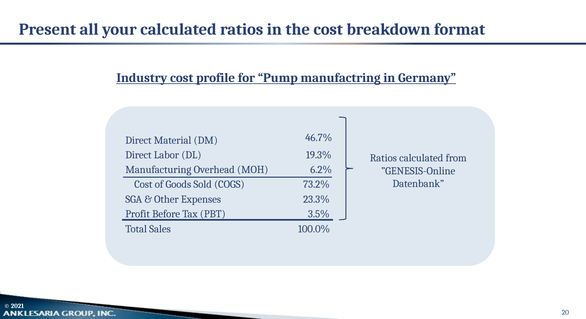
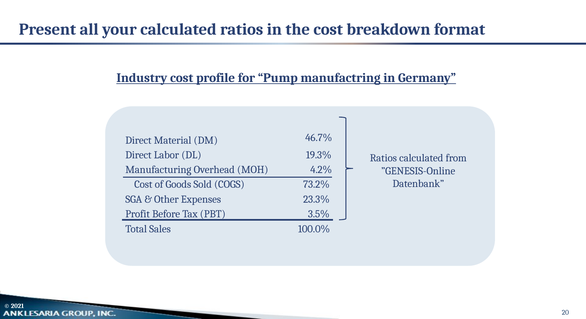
6.2%: 6.2% -> 4.2% (321, 170)
